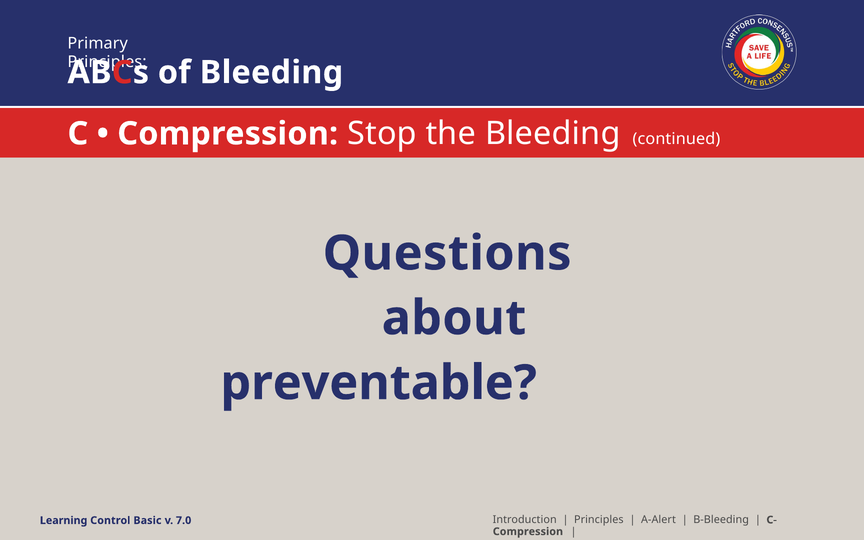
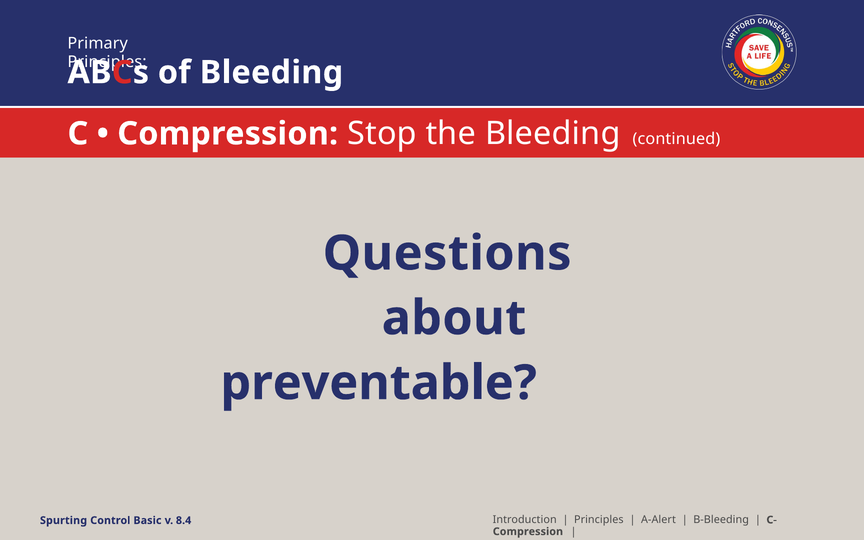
Learning: Learning -> Spurting (64, 520)
7.0: 7.0 -> 8.4 (184, 520)
